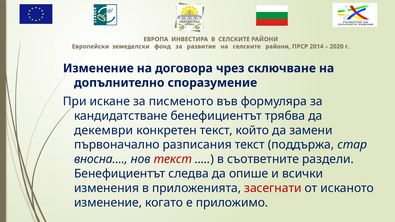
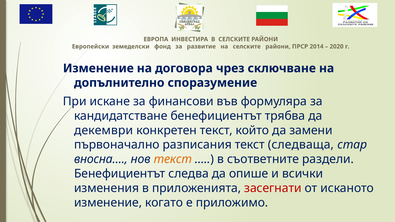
писменото: писменото -> финансови (181, 101)
поддържа: поддържа -> следваща (301, 145)
текст colour: red -> orange (173, 159)
